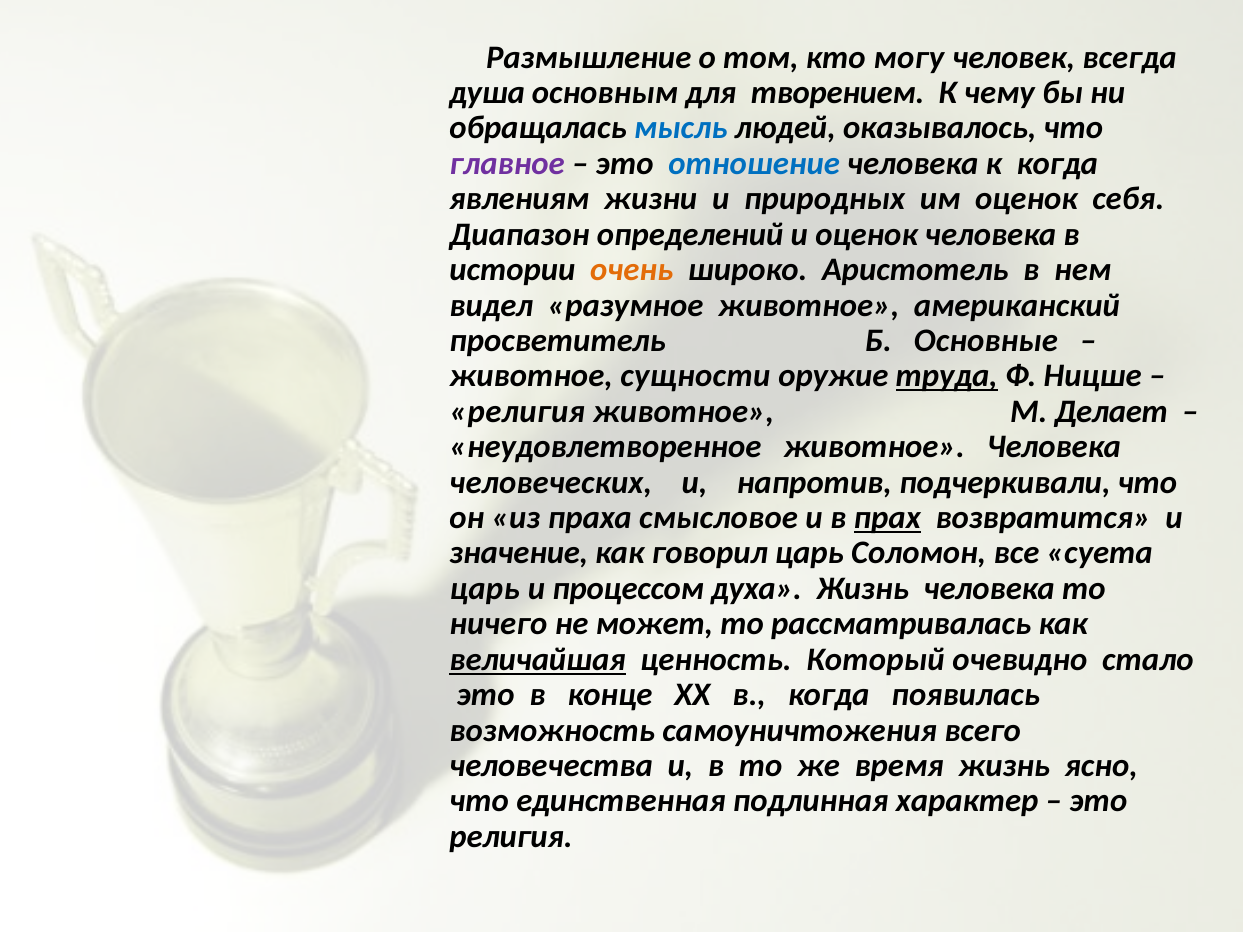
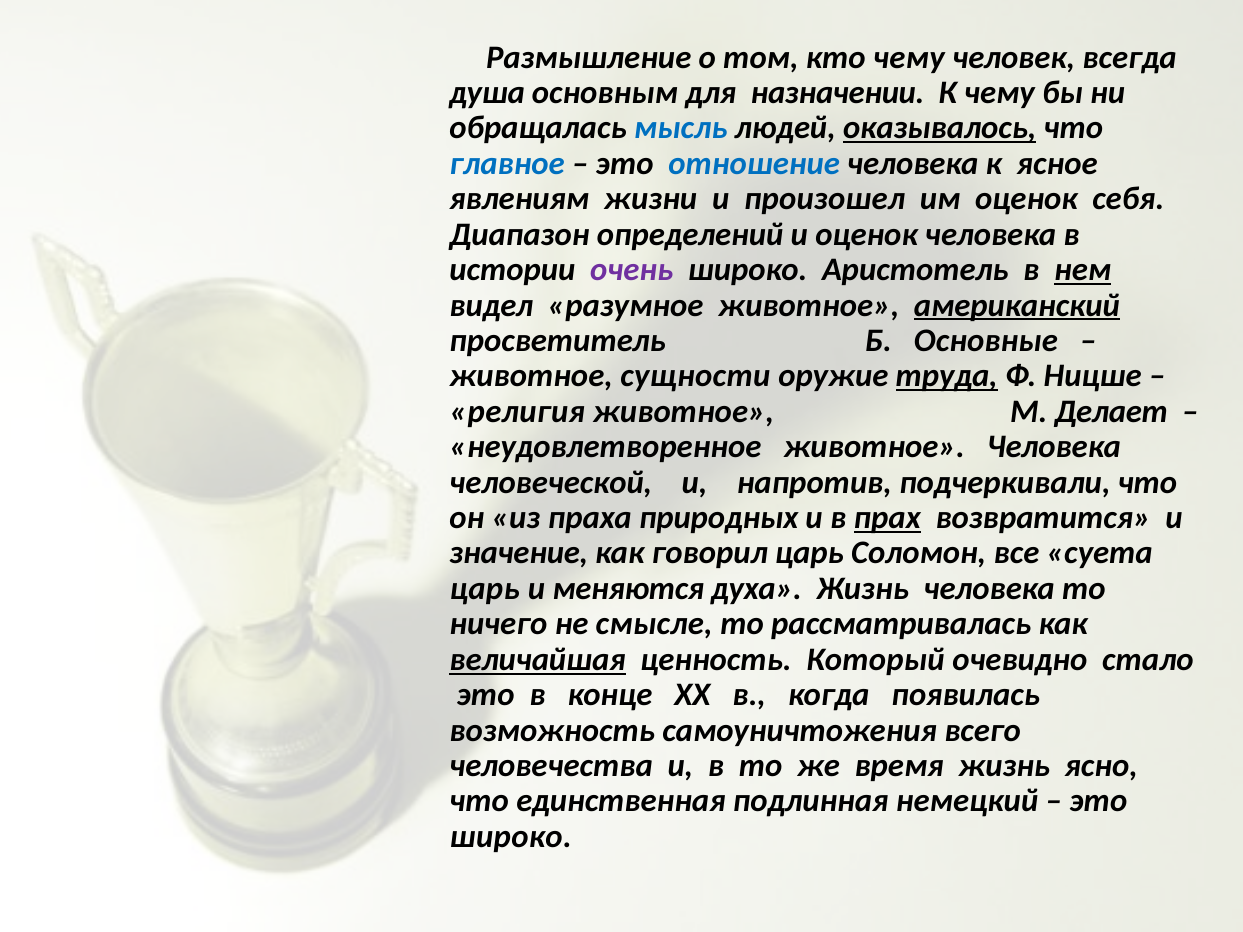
кто могу: могу -> чему (909, 57)
творением: творением -> назначении (838, 93)
оказывалось underline: none -> present (940, 128)
главное colour: purple -> blue (507, 164)
к когда: когда -> ясное (1057, 164)
природных: природных -> произошел (825, 199)
очень colour: orange -> purple (632, 270)
нем underline: none -> present (1083, 270)
американский underline: none -> present (1017, 305)
человеческих: человеческих -> человеческой (551, 482)
смысловое: смысловое -> природных (719, 518)
процессом: процессом -> меняются (628, 589)
может: может -> смысле (654, 624)
характер: характер -> немецкий (967, 801)
религия: религия -> широко (511, 837)
